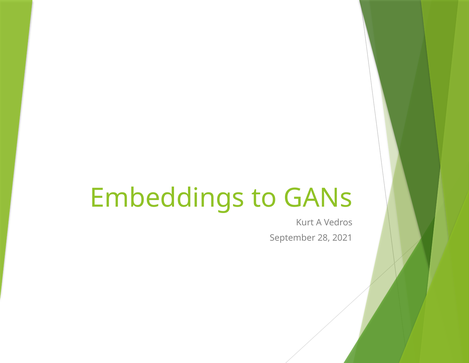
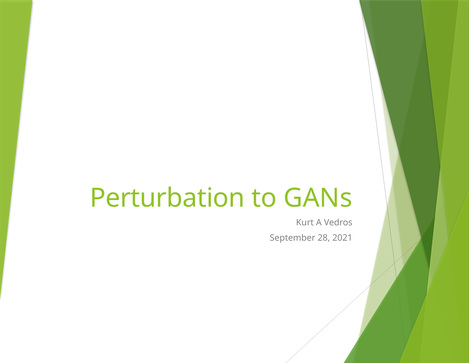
Embeddings: Embeddings -> Perturbation (167, 198)
